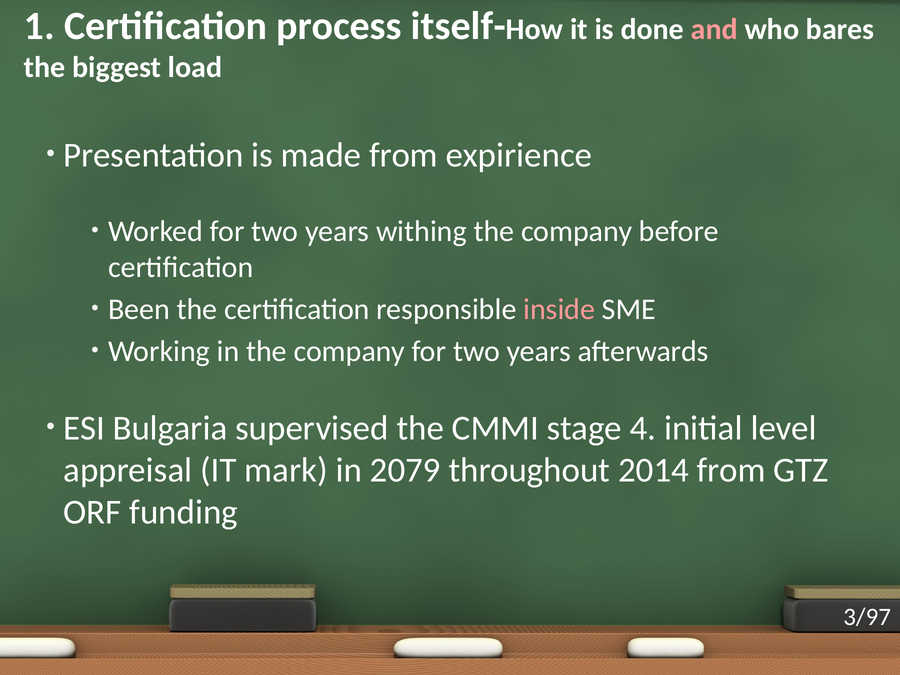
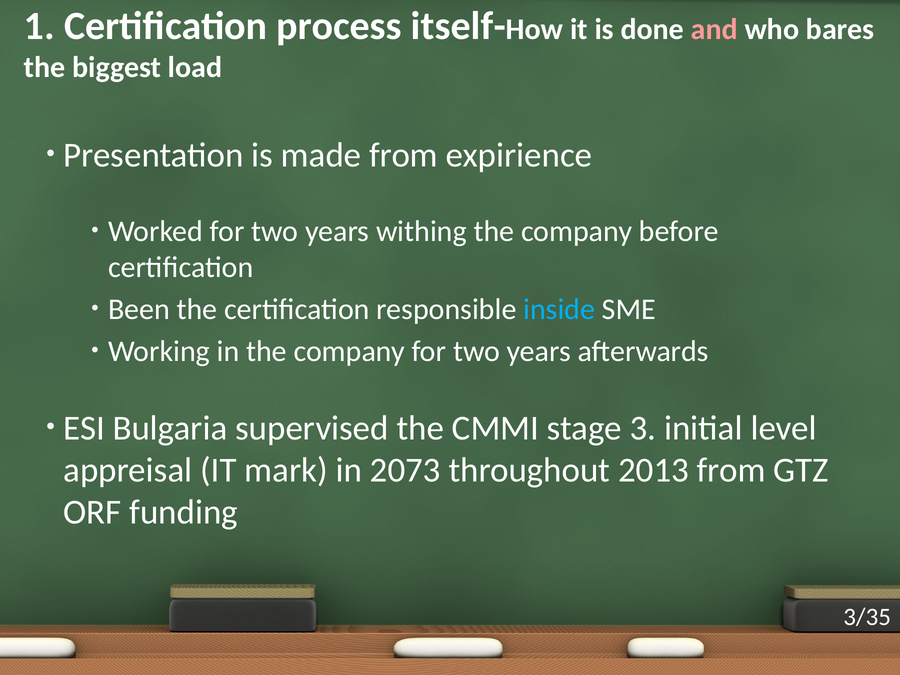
inside colour: pink -> light blue (559, 309)
4: 4 -> 3 (643, 428)
2079: 2079 -> 2073 (405, 470)
2014: 2014 -> 2013 (654, 470)
3/97: 3/97 -> 3/35 (867, 617)
